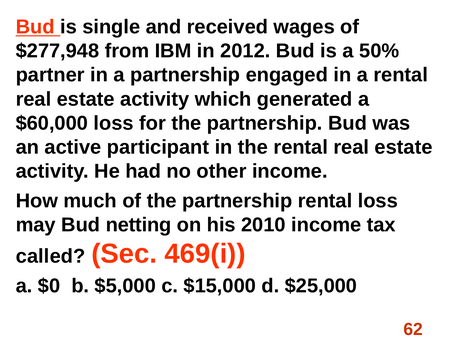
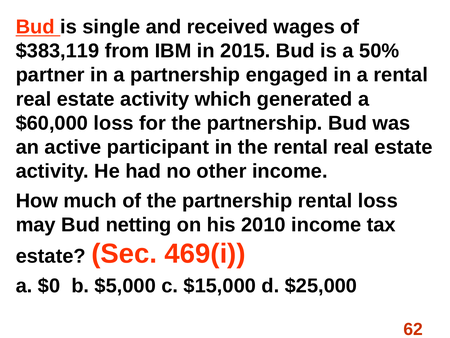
$277,948: $277,948 -> $383,119 (57, 51)
2012: 2012 -> 2015 (245, 51)
called: called -> estate (51, 256)
